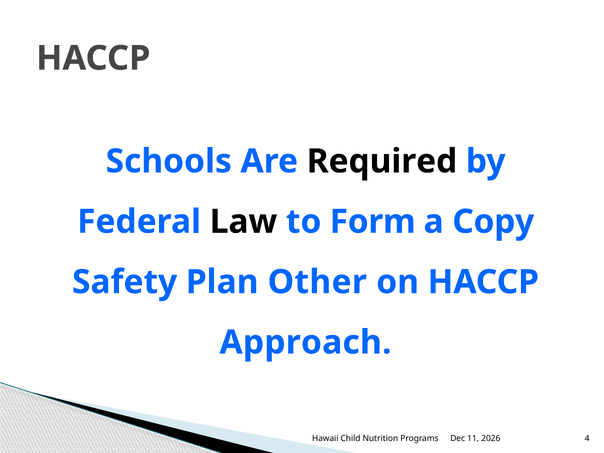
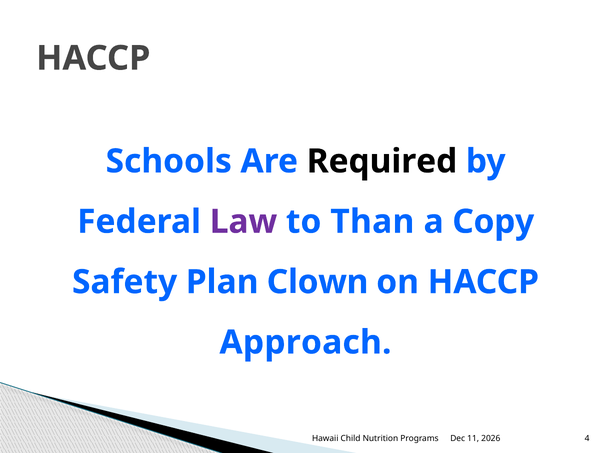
Law colour: black -> purple (243, 222)
Form: Form -> Than (372, 222)
Other: Other -> Clown (318, 282)
